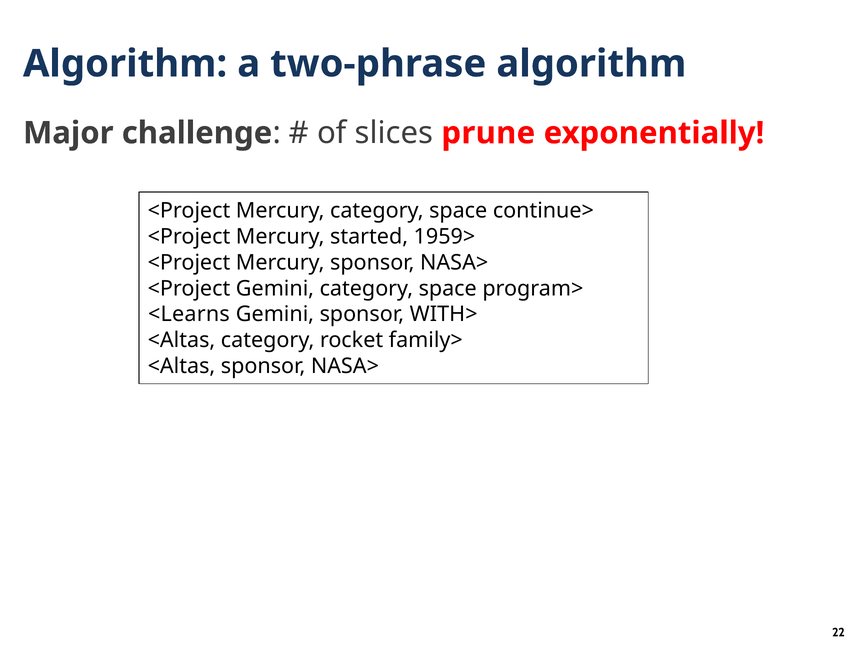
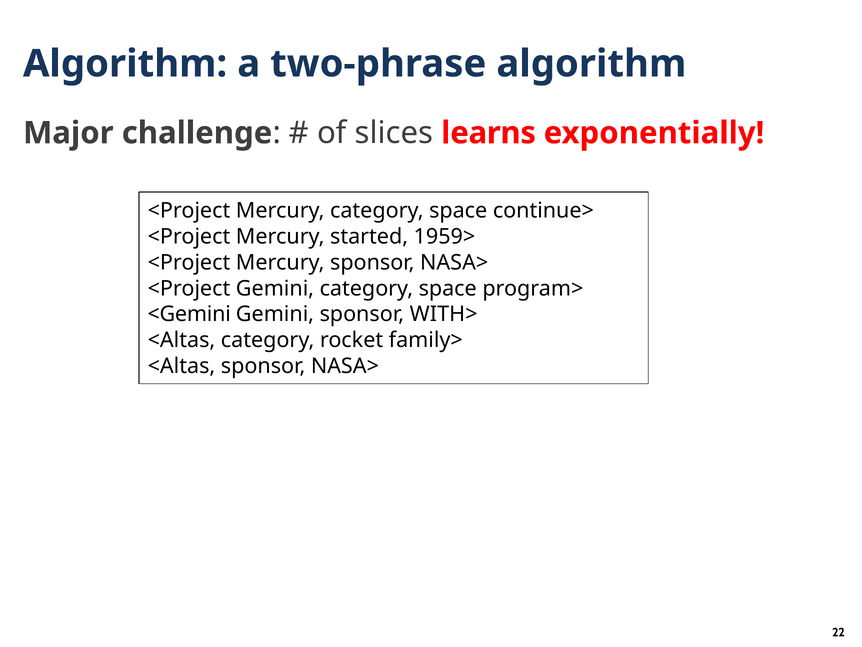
prune: prune -> learns (489, 133)
<Learns: <Learns -> <Gemini (189, 314)
